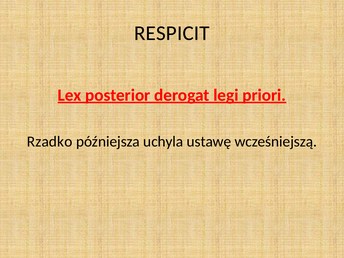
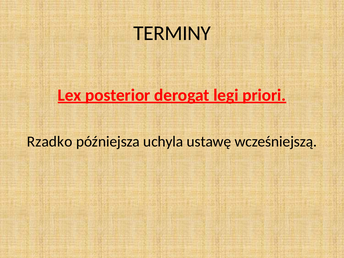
RESPICIT: RESPICIT -> TERMINY (172, 33)
